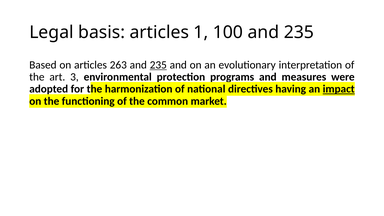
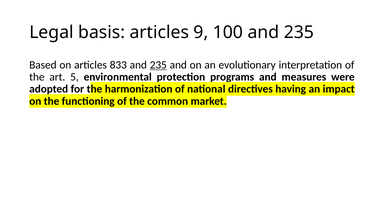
1: 1 -> 9 (201, 32)
263: 263 -> 833 (118, 65)
3: 3 -> 5 (74, 77)
impact underline: present -> none (339, 89)
